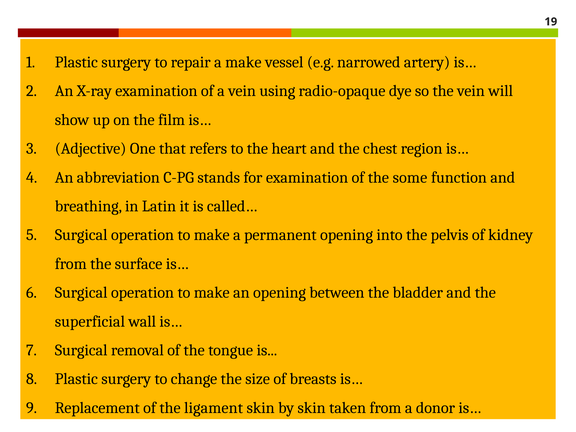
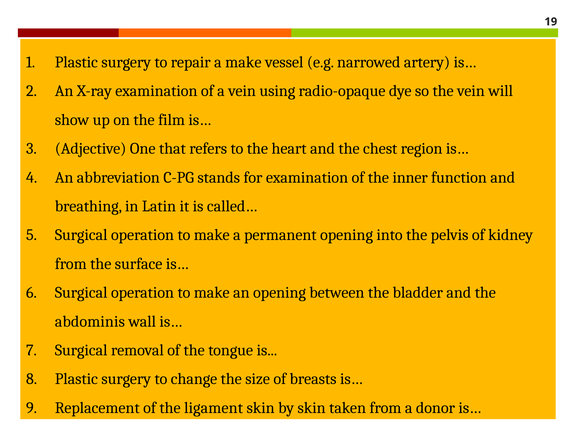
some: some -> inner (410, 177)
superficial: superficial -> abdominis (90, 321)
